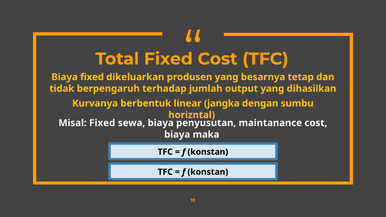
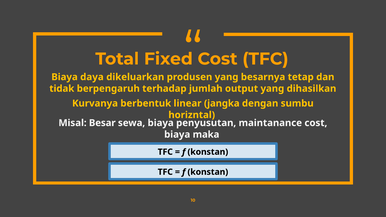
Biaya fixed: fixed -> daya (92, 77)
Misal Fixed: Fixed -> Besar (102, 123)
